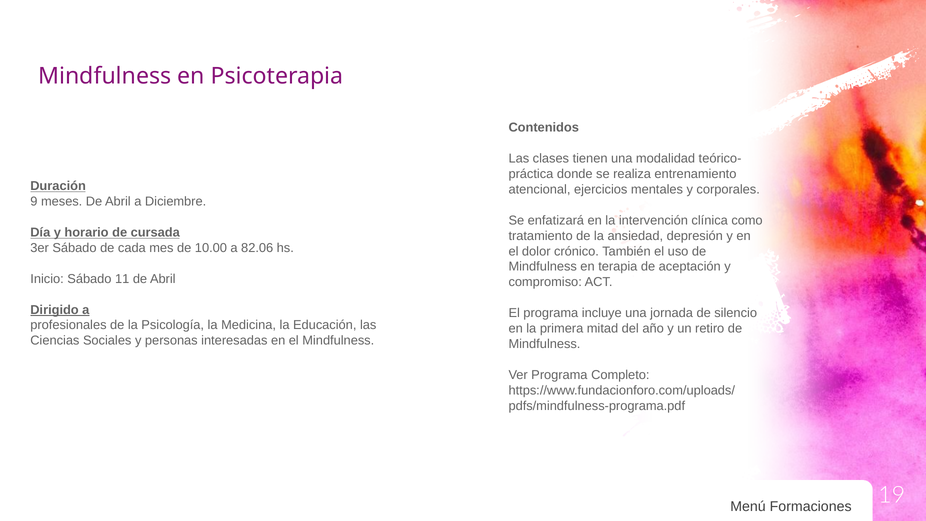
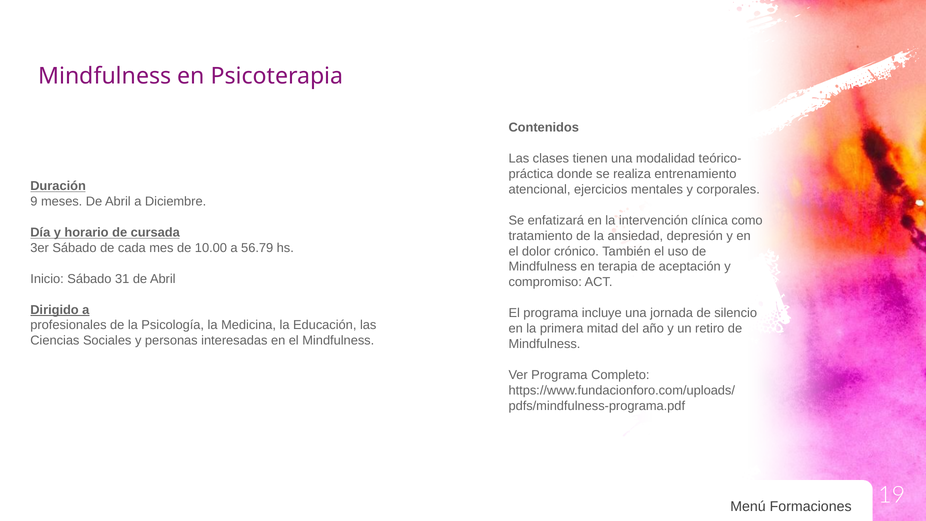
82.06: 82.06 -> 56.79 (257, 248)
11: 11 -> 31 (122, 279)
